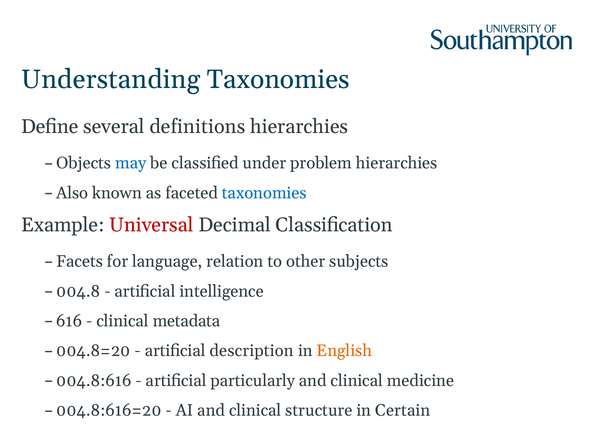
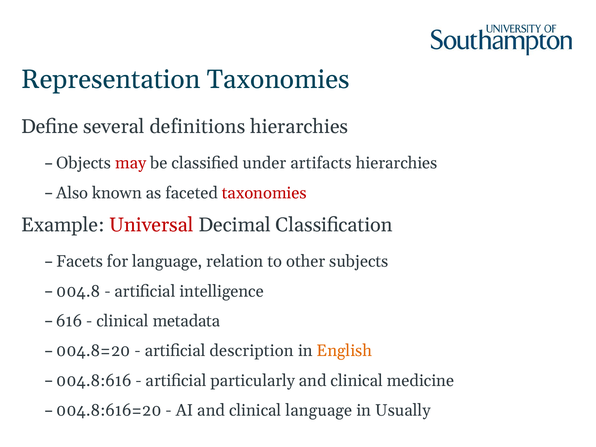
Understanding: Understanding -> Representation (111, 79)
may colour: blue -> red (131, 163)
problem: problem -> artifacts (321, 163)
taxonomies colour: blue -> red (264, 193)
clinical structure: structure -> language (319, 410)
Certain: Certain -> Usually (403, 410)
